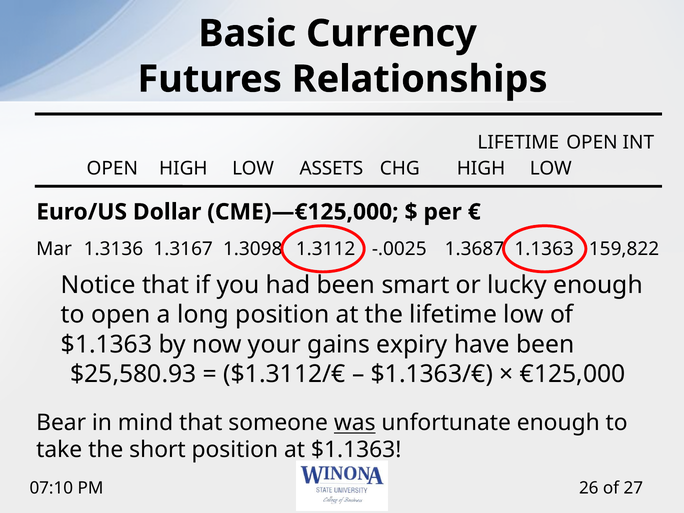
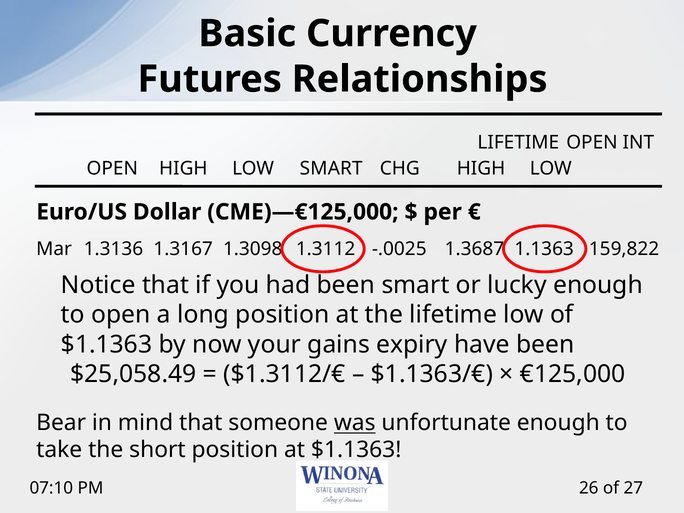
LOW ASSETS: ASSETS -> SMART (331, 169)
$25,580.93: $25,580.93 -> $25,058.49 (133, 374)
